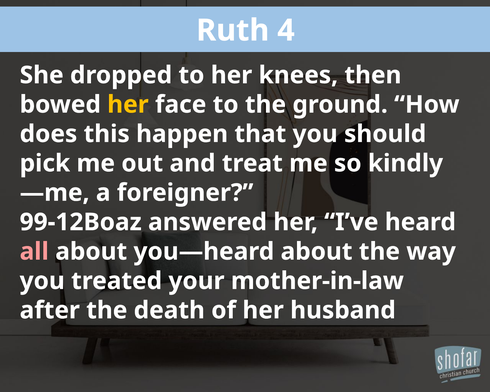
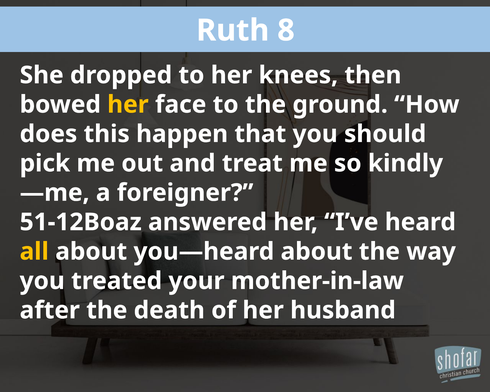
4: 4 -> 8 (286, 30)
99-12Boaz: 99-12Boaz -> 51-12Boaz (81, 222)
all colour: pink -> yellow (34, 251)
